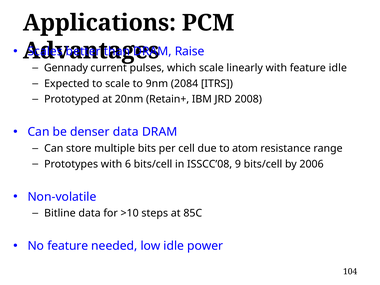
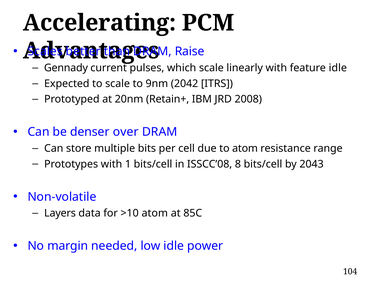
Applications: Applications -> Accelerating (99, 23)
2084: 2084 -> 2042 (185, 84)
denser data: data -> over (126, 132)
6: 6 -> 1 (128, 164)
9: 9 -> 8 (238, 164)
2006: 2006 -> 2043 (312, 164)
Bitline: Bitline -> Layers (60, 213)
>10 steps: steps -> atom (155, 213)
No feature: feature -> margin (68, 246)
